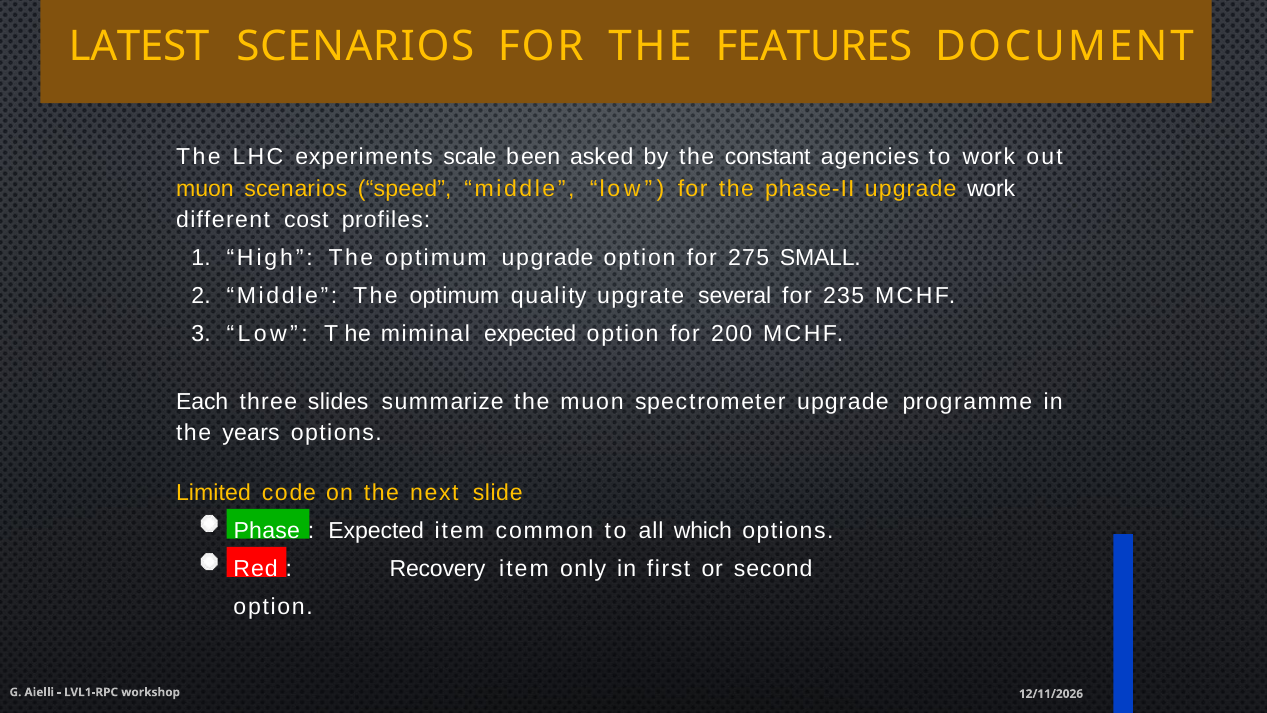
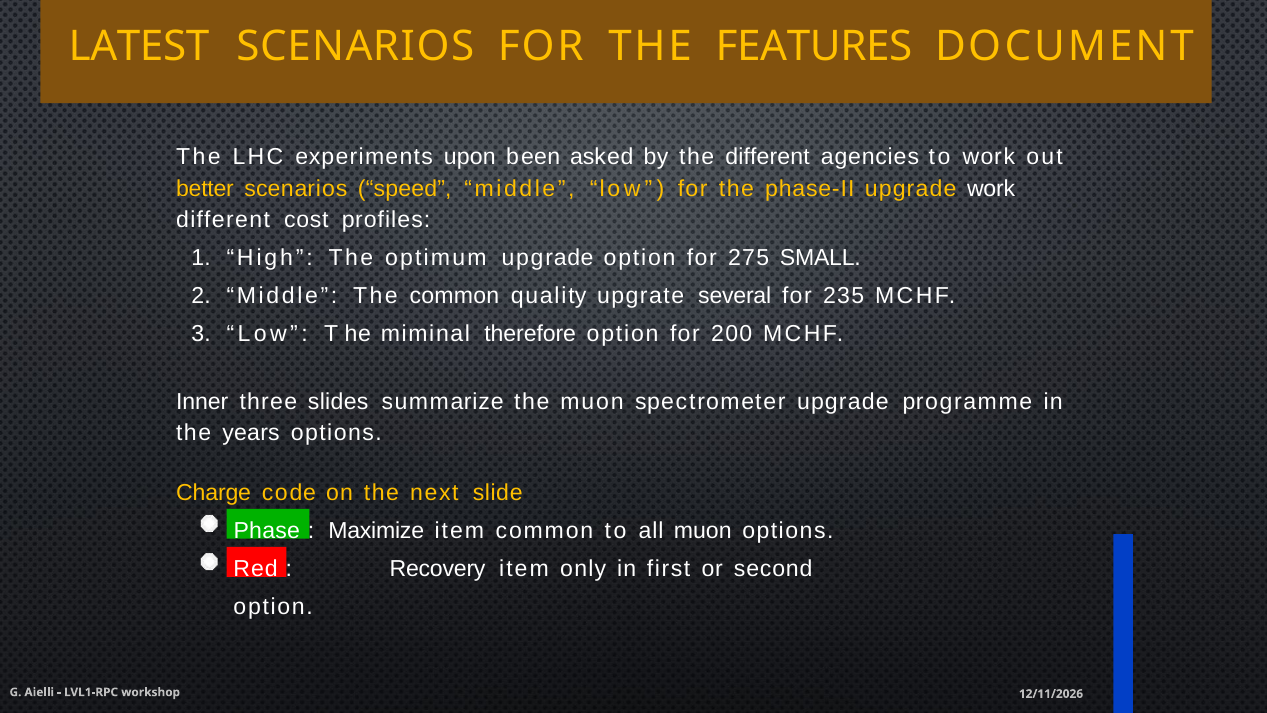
scale: scale -> upon (470, 157)
the constant: constant -> different (768, 157)
muon: muon -> better (205, 188)
Middle The optimum: optimum -> common (454, 296)
miminal expected: expected -> therefore (530, 334)
Each: Each -> Inner (202, 401)
Limited: Limited -> Charge (214, 493)
Expected: Expected -> Maximize (376, 531)
all which: which -> muon (703, 531)
